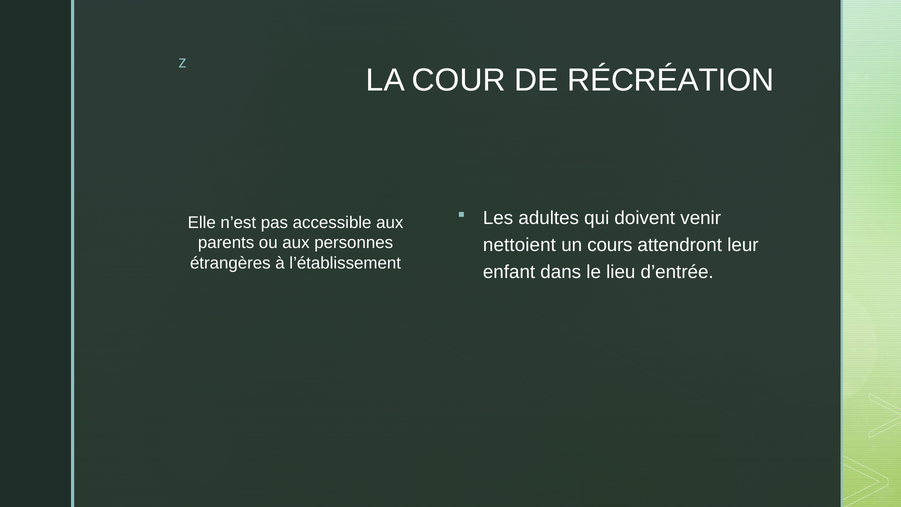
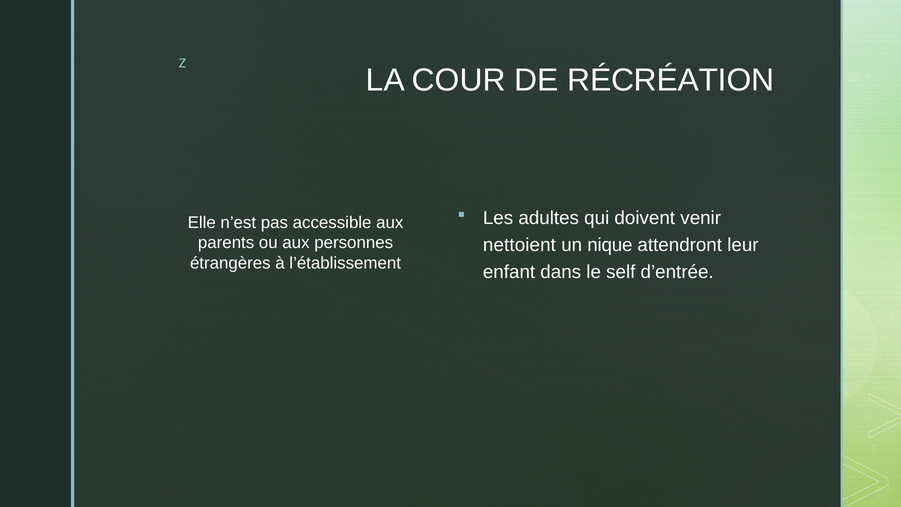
cours: cours -> nique (610, 245)
lieu: lieu -> self (621, 272)
